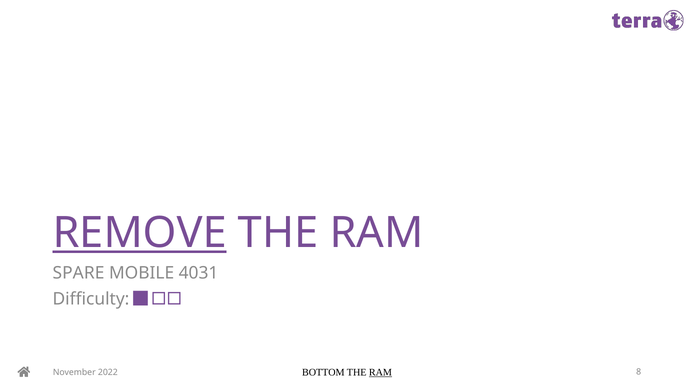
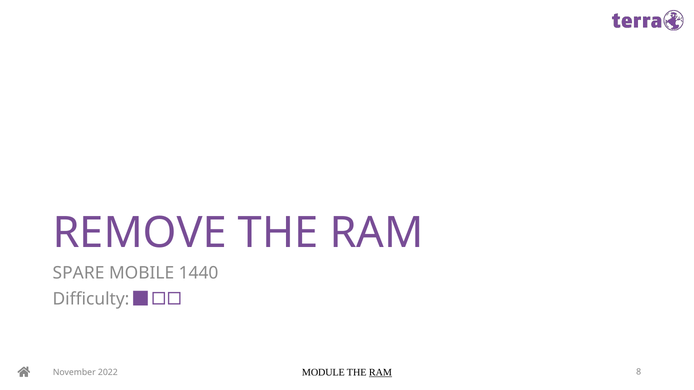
REMOVE underline: present -> none (140, 233)
4031: 4031 -> 1440 (199, 273)
BOTTOM: BOTTOM -> MODULE (323, 373)
